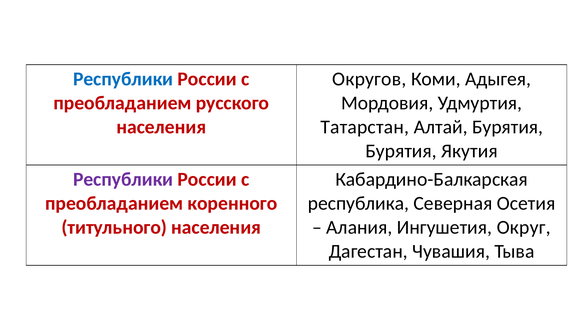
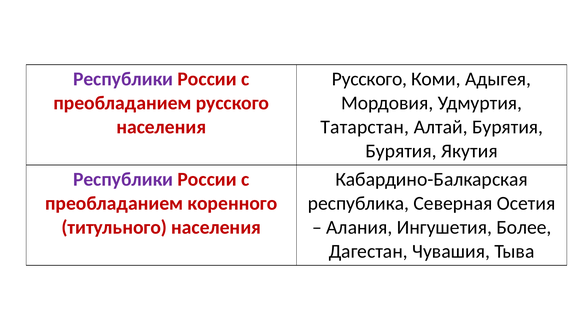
Республики colour: blue -> purple (123, 79)
Округов: Округов -> Русского (369, 79)
Округ: Округ -> Более (524, 228)
